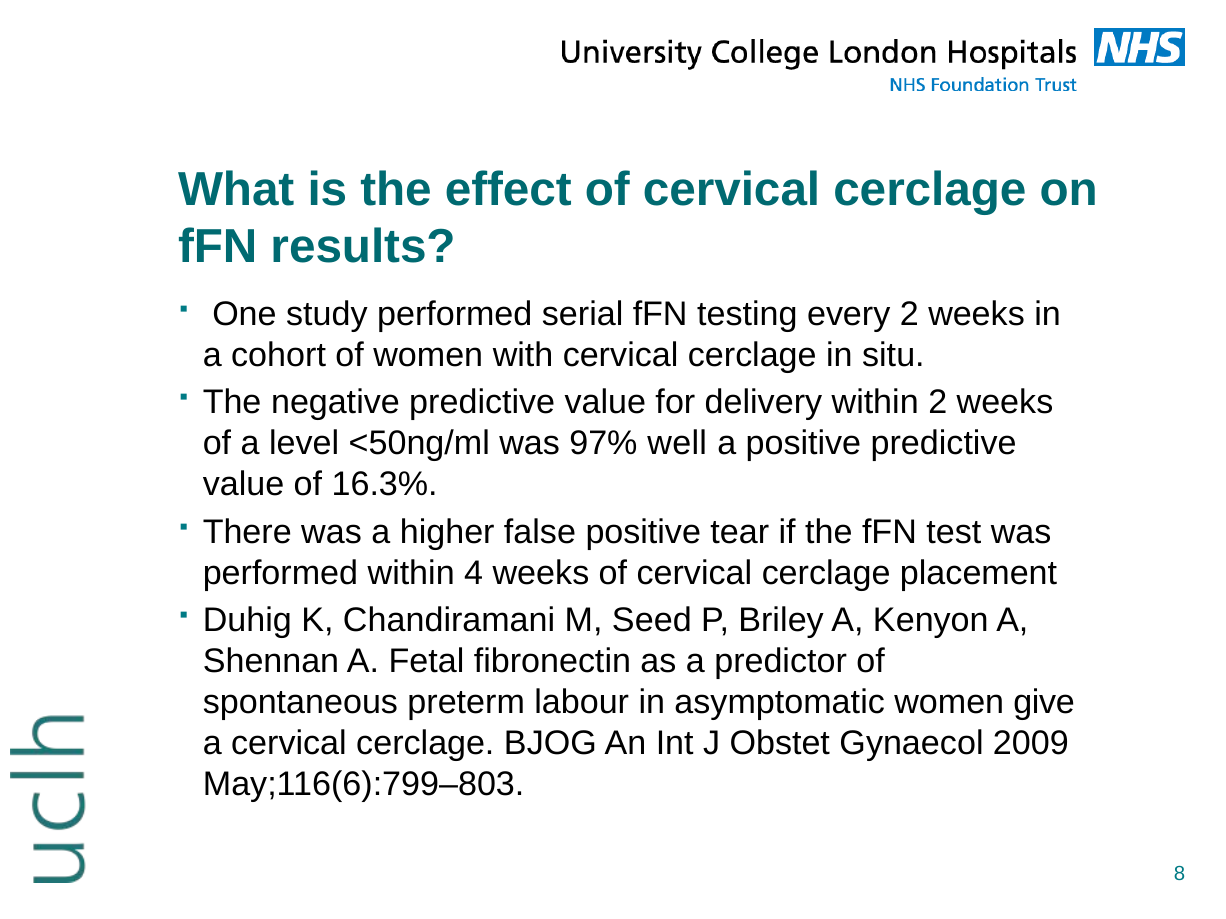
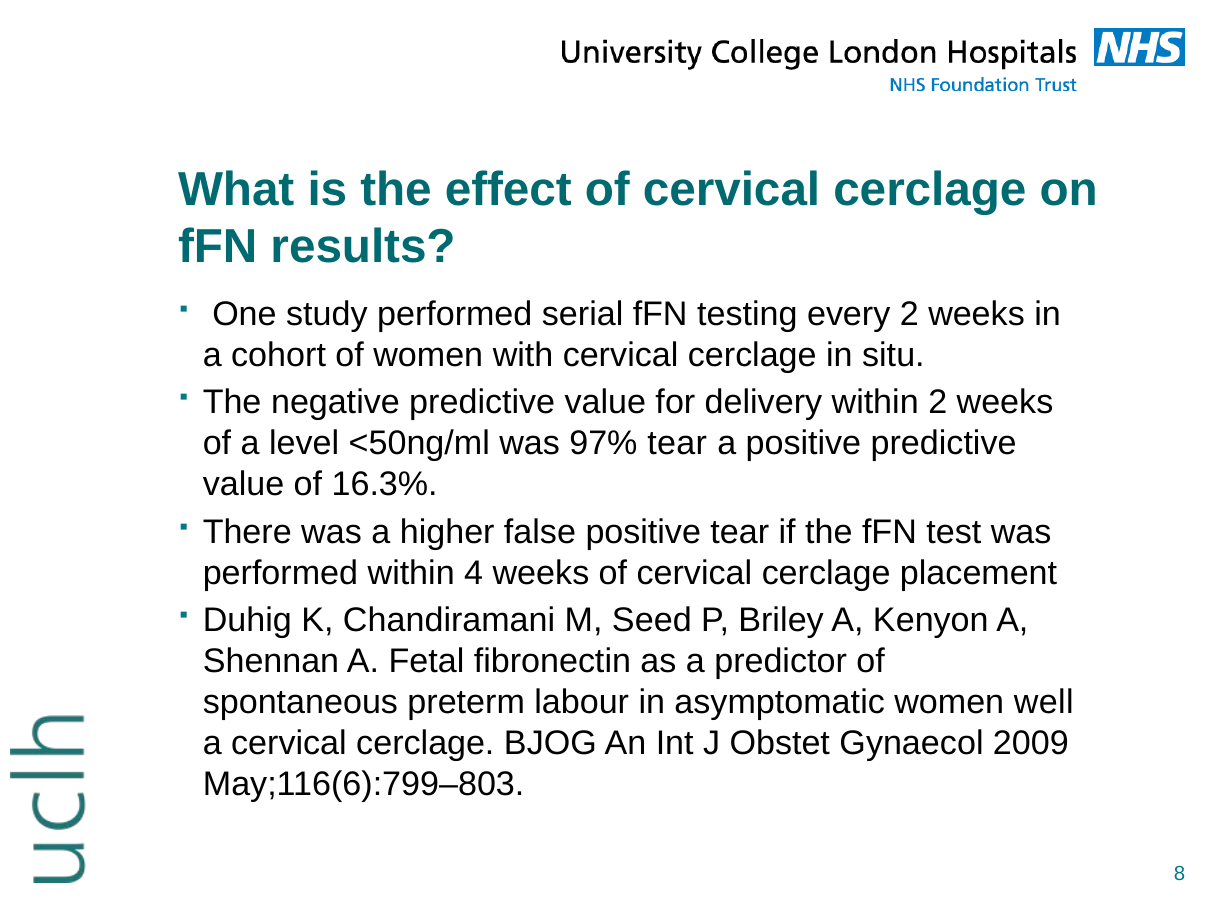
97% well: well -> tear (677, 444)
give: give -> well (1044, 703)
